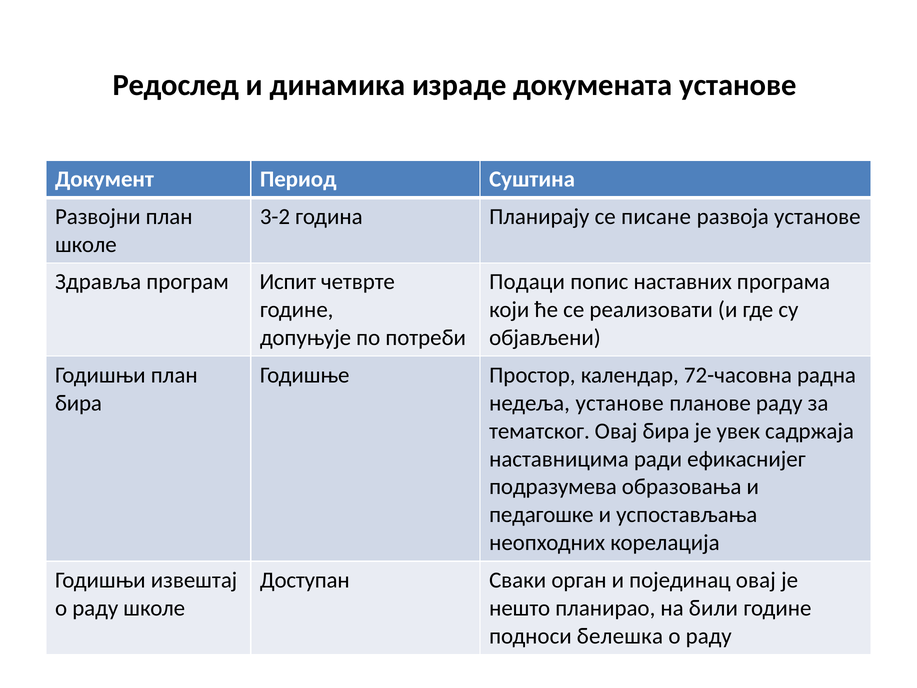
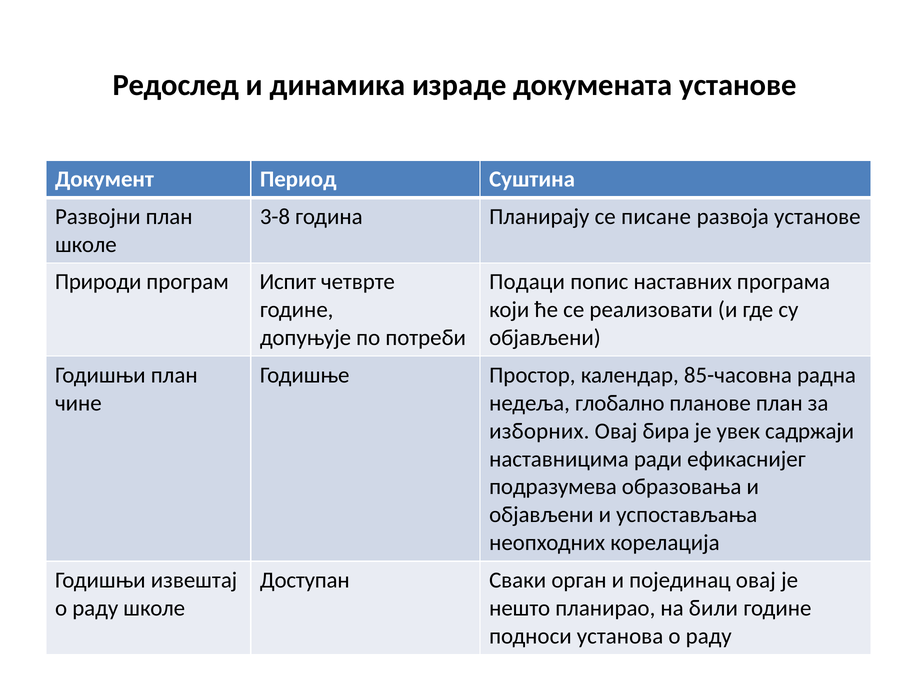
3-2: 3-2 -> 3-8 (275, 217)
Здравља: Здравља -> Природи (98, 282)
72-часовна: 72-часовна -> 85-часовна (738, 375)
бира: бира -> чине (78, 403)
недеља установе: установе -> глобално (620, 403)
планове раду: раду -> план (779, 403)
тематског: тематског -> изборних (539, 431)
садржаја: садржаја -> садржаји (810, 431)
педагошке: педагошке -> објављени (541, 515)
белешка: белешка -> установа (620, 636)
